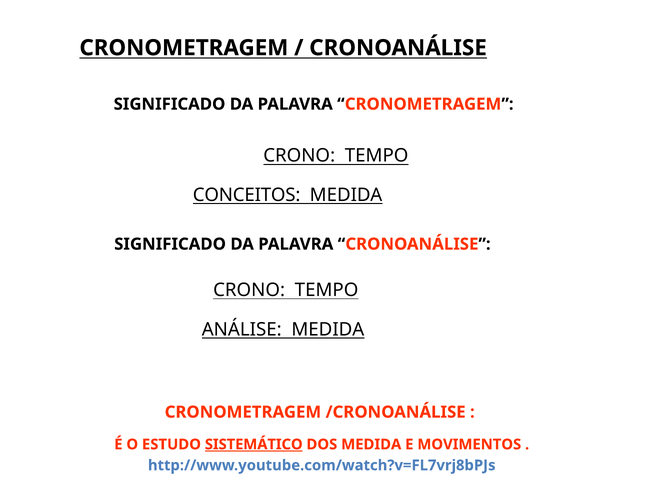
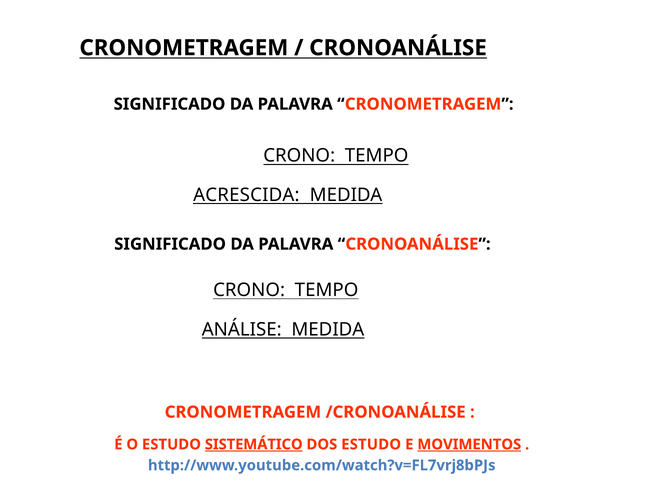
CONCEITOS: CONCEITOS -> ACRESCIDA (246, 195)
DOS MEDIDA: MEDIDA -> ESTUDO (371, 444)
MOVIMENTOS underline: none -> present (469, 444)
